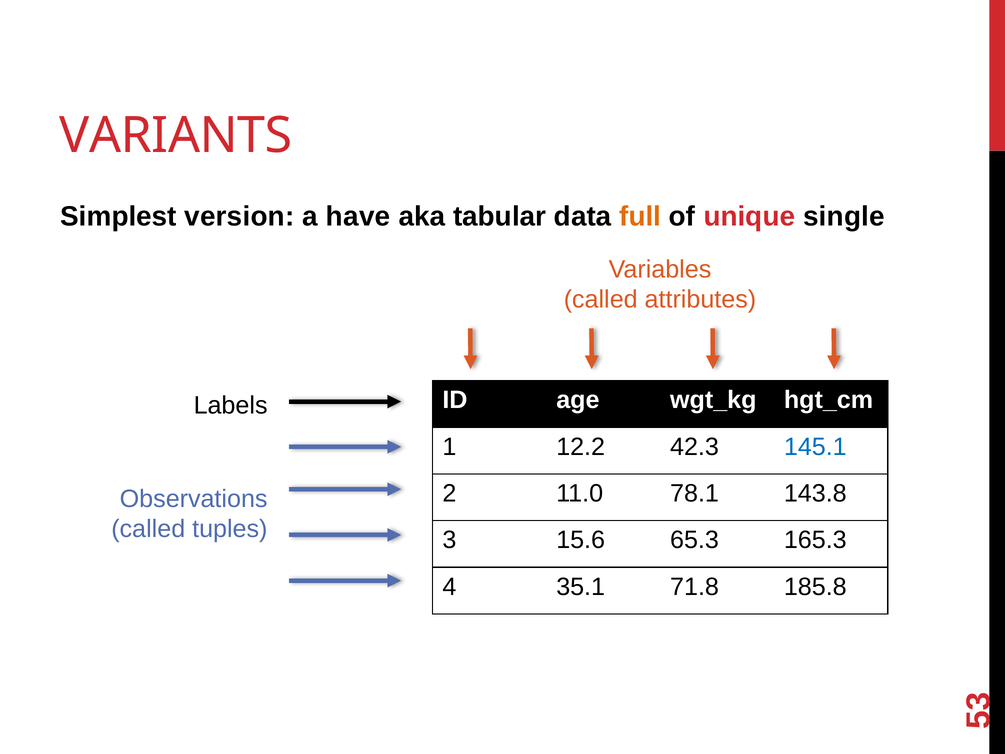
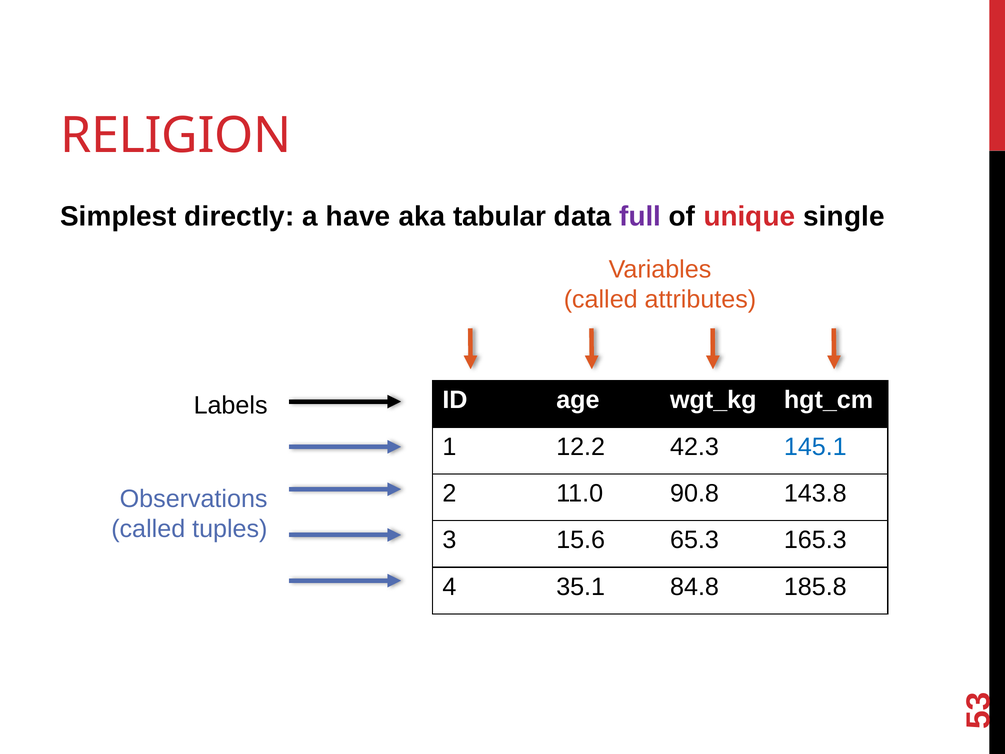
VARIANTS: VARIANTS -> RELIGION (176, 136)
version: version -> directly (239, 216)
full colour: orange -> purple (640, 216)
78.1: 78.1 -> 90.8 (695, 493)
71.8: 71.8 -> 84.8 (695, 587)
